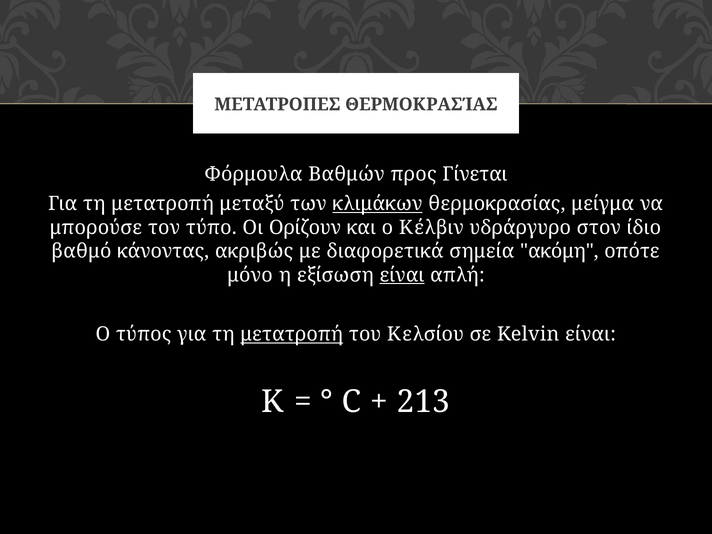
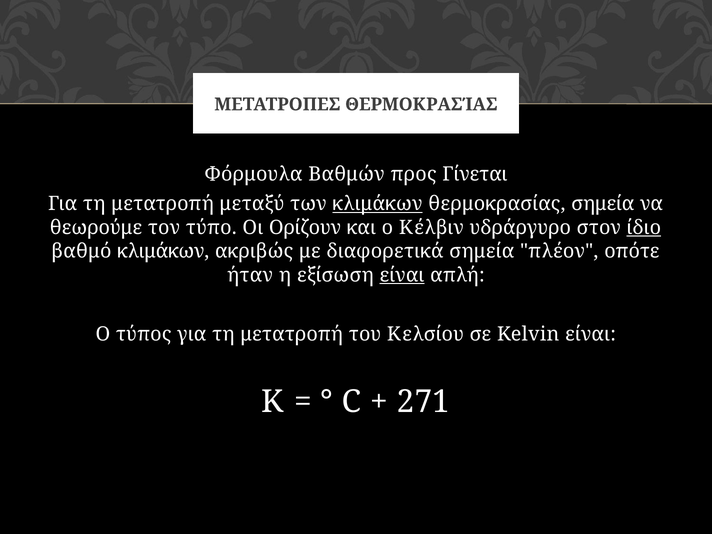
θερμοκρασίας μείγμα: μείγμα -> σημεία (603, 204)
μπορούσε: μπορούσε -> θεωρούμε (96, 228)
ίδιο underline: none -> present (644, 228)
βαθμό κάνοντας: κάνοντας -> κλιμάκων (163, 251)
ακόμη: ακόμη -> πλέον (559, 251)
μόνο: μόνο -> ήταν (250, 275)
μετατροπή underline: present -> none (292, 334)
213: 213 -> 271 (423, 402)
